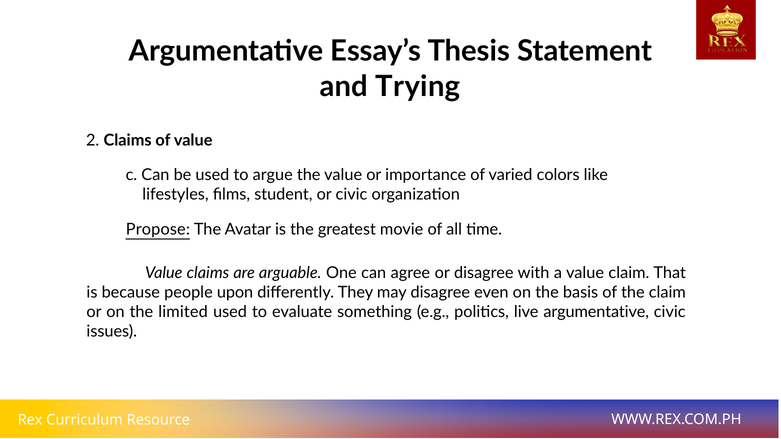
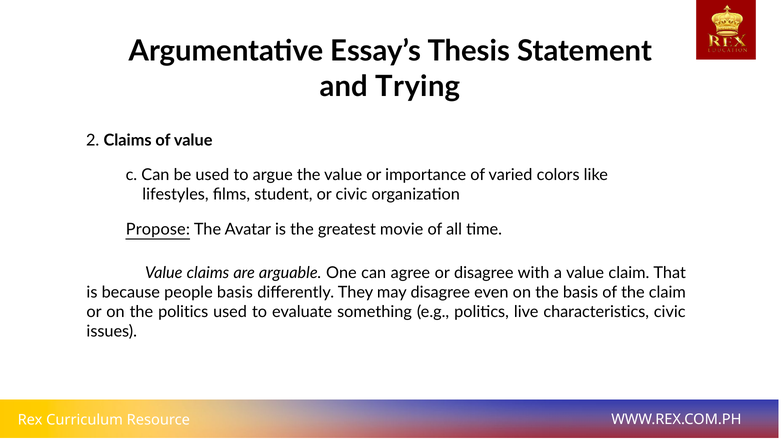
people upon: upon -> basis (235, 292)
the limited: limited -> politics (183, 312)
live argumentative: argumentative -> characteristics (596, 312)
